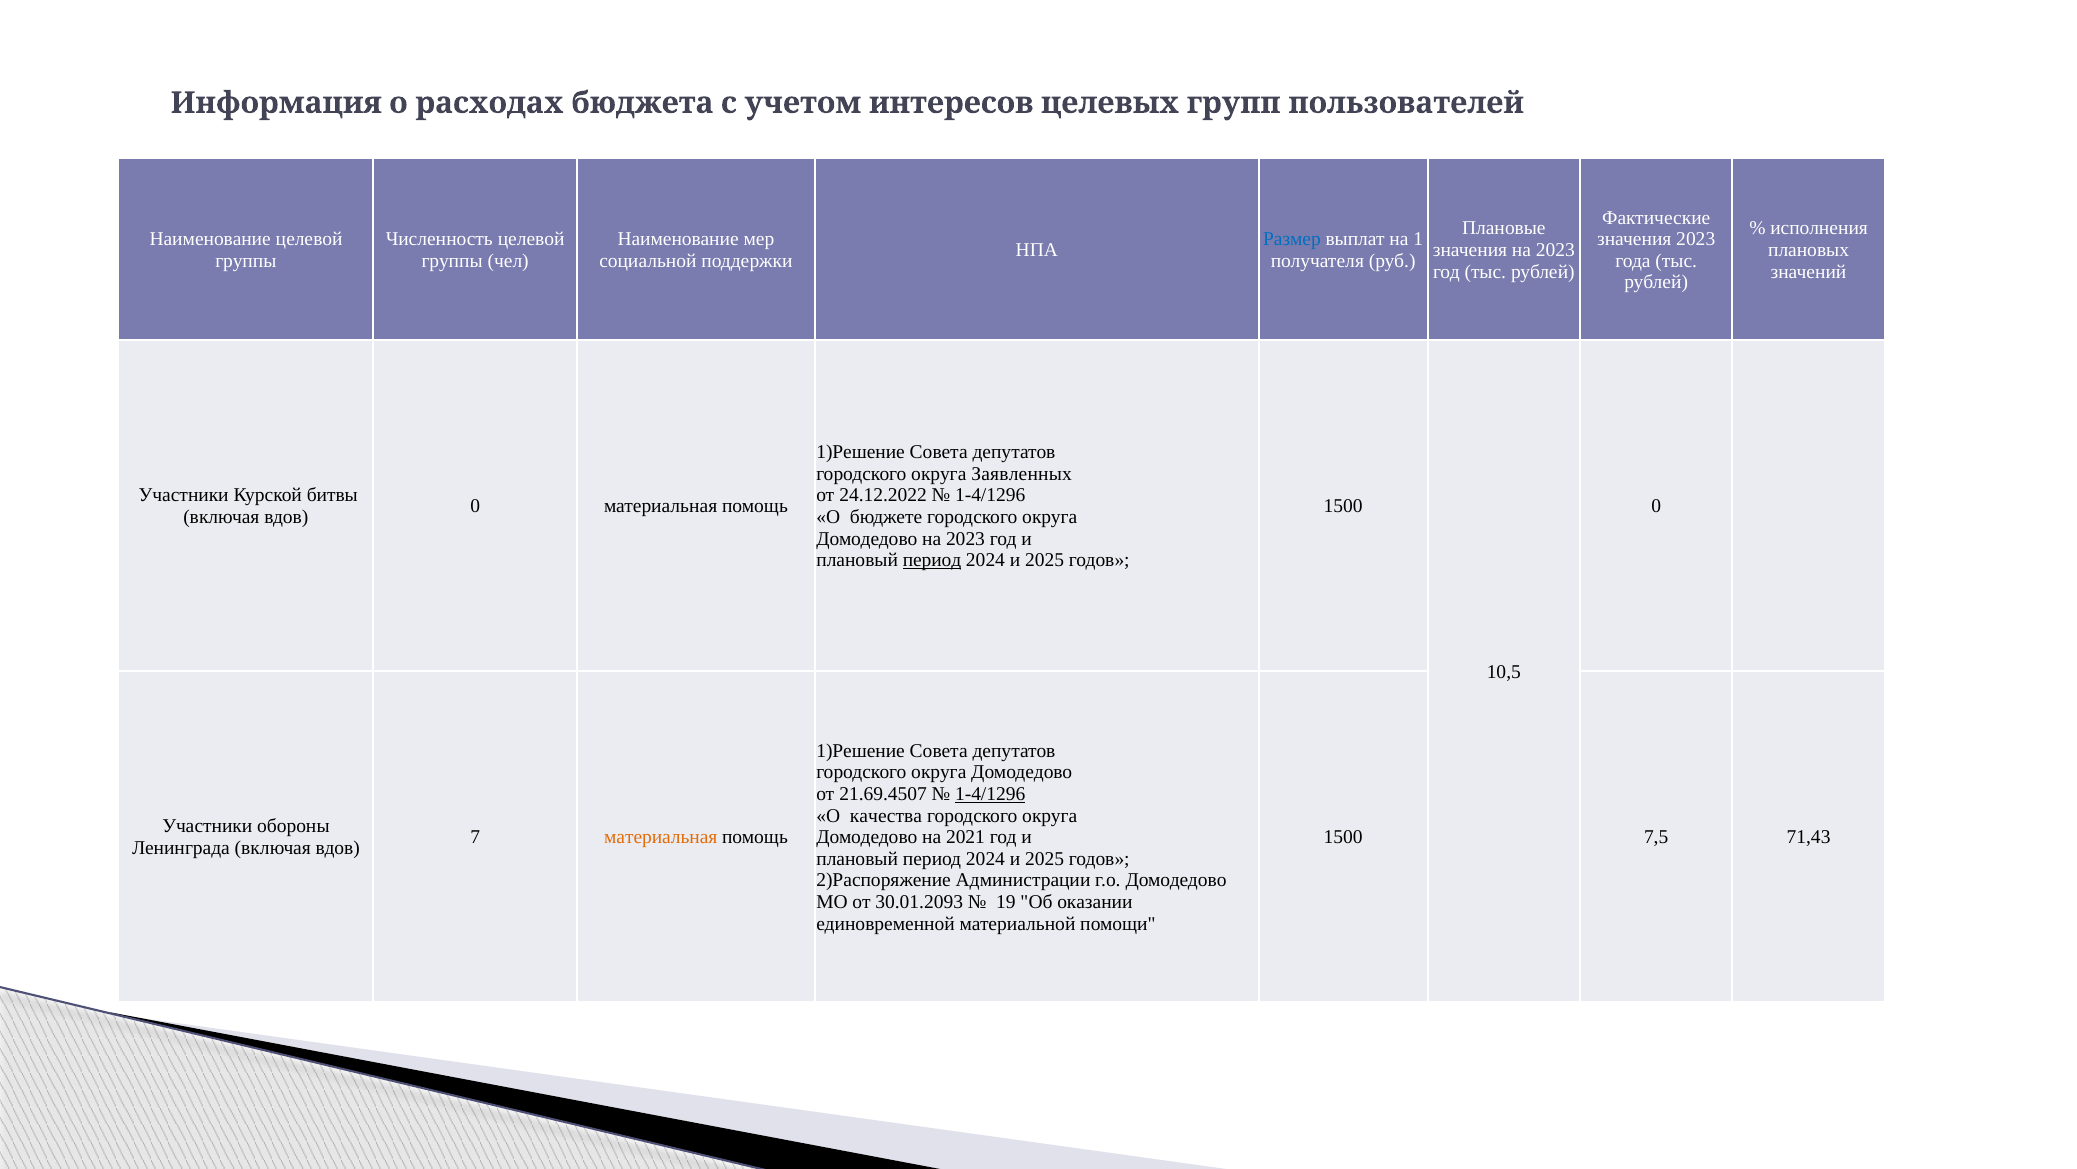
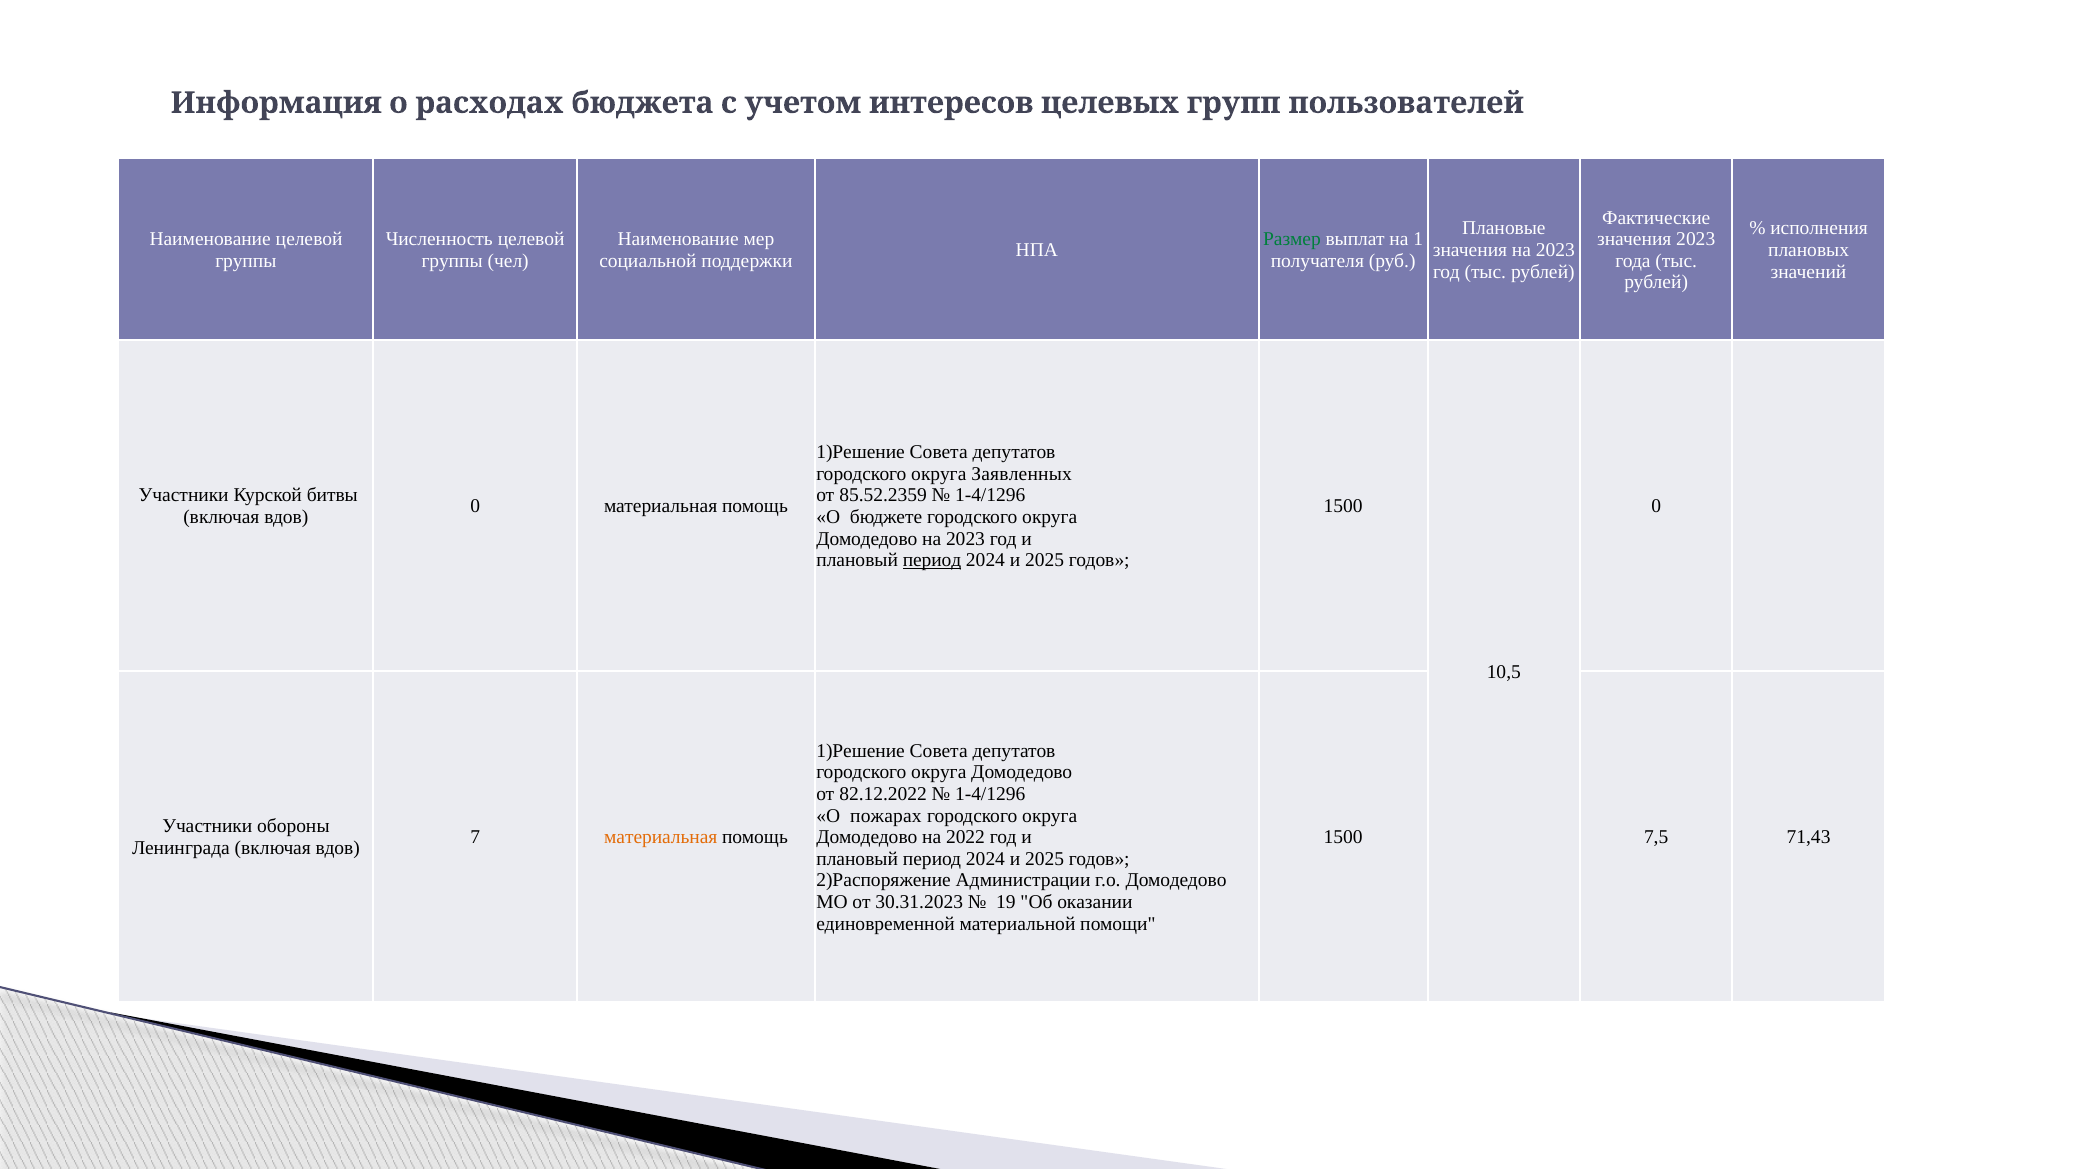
Размер colour: blue -> green (1292, 239)
24.12.2022: 24.12.2022 -> 85.52.2359 (883, 495)
21.69.4507: 21.69.4507 -> 82.12.2022 (883, 794)
1-4/1296 underline: present -> none (990, 794)
качества: качества -> пожарах (886, 815)
2021: 2021 -> 2022 (966, 837)
30.01.2093: 30.01.2093 -> 30.31.2023 (919, 901)
